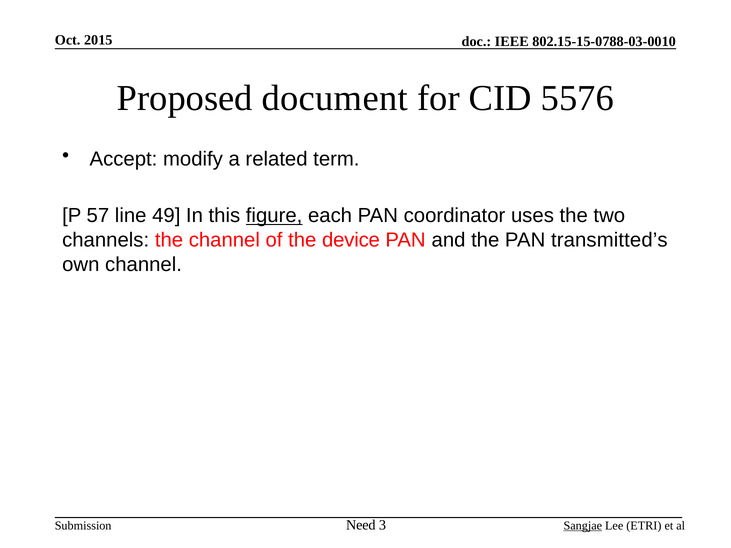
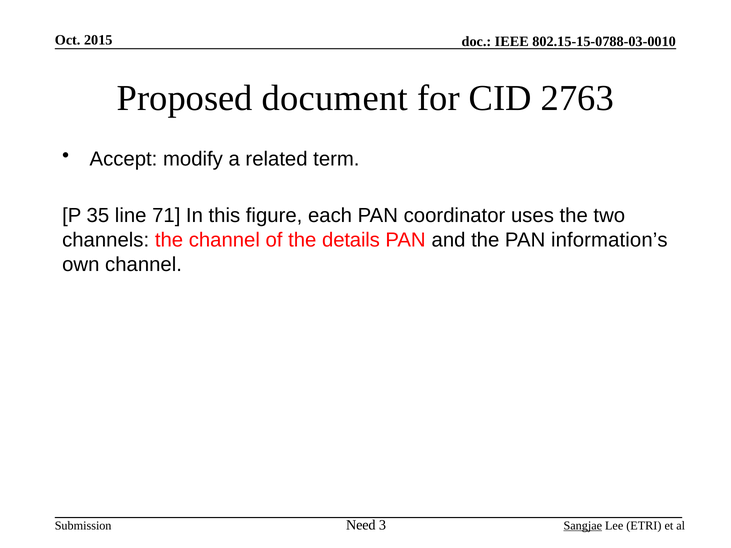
5576: 5576 -> 2763 (577, 98)
57: 57 -> 35 (98, 216)
49: 49 -> 71 (166, 216)
figure underline: present -> none (274, 216)
device: device -> details (351, 240)
transmitted’s: transmitted’s -> information’s (609, 240)
